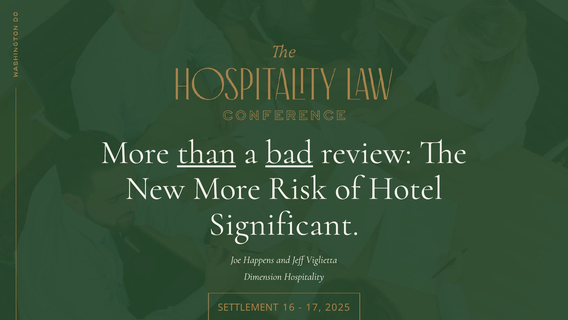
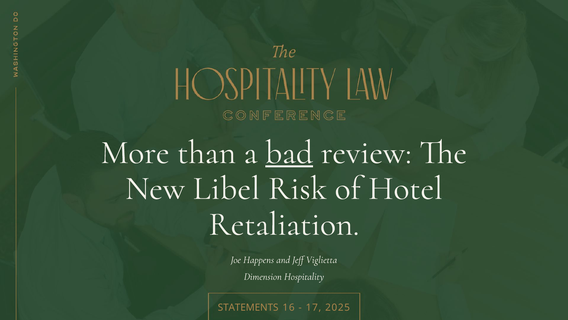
than underline: present -> none (207, 152)
New More: More -> Libel (226, 188)
Significant: Significant -> Retaliation (284, 223)
SETTLEMENT: SETTLEMENT -> STATEMENTS (248, 307)
